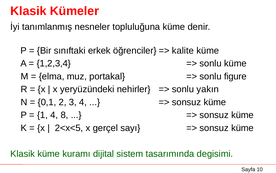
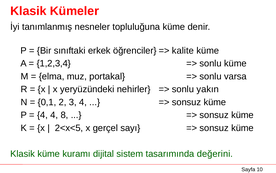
figure: figure -> varsa (235, 76)
1: 1 -> 4 (42, 115)
degisimi: degisimi -> değerini (215, 153)
